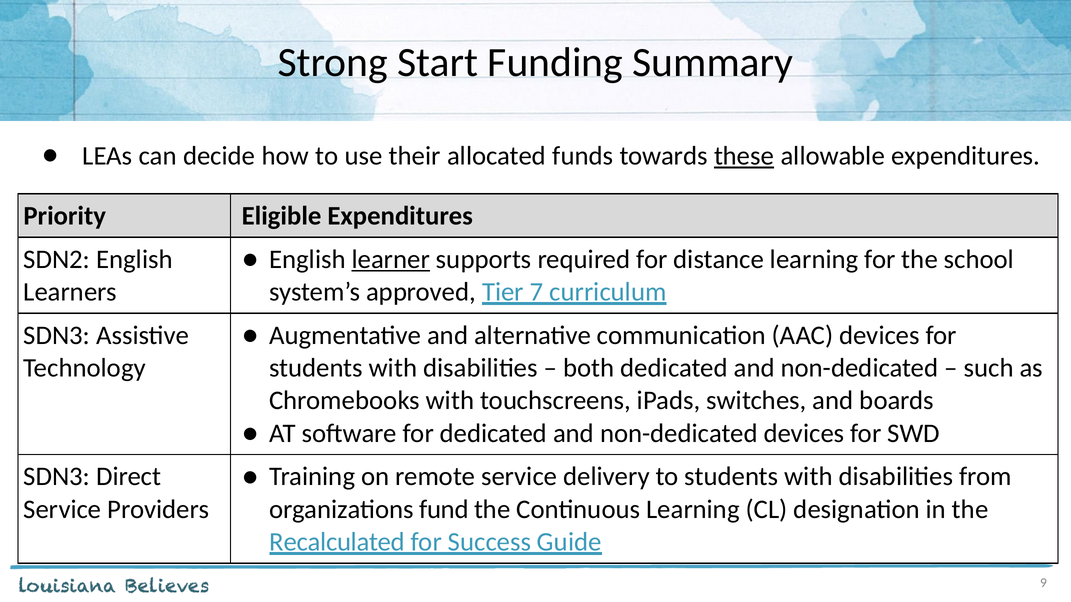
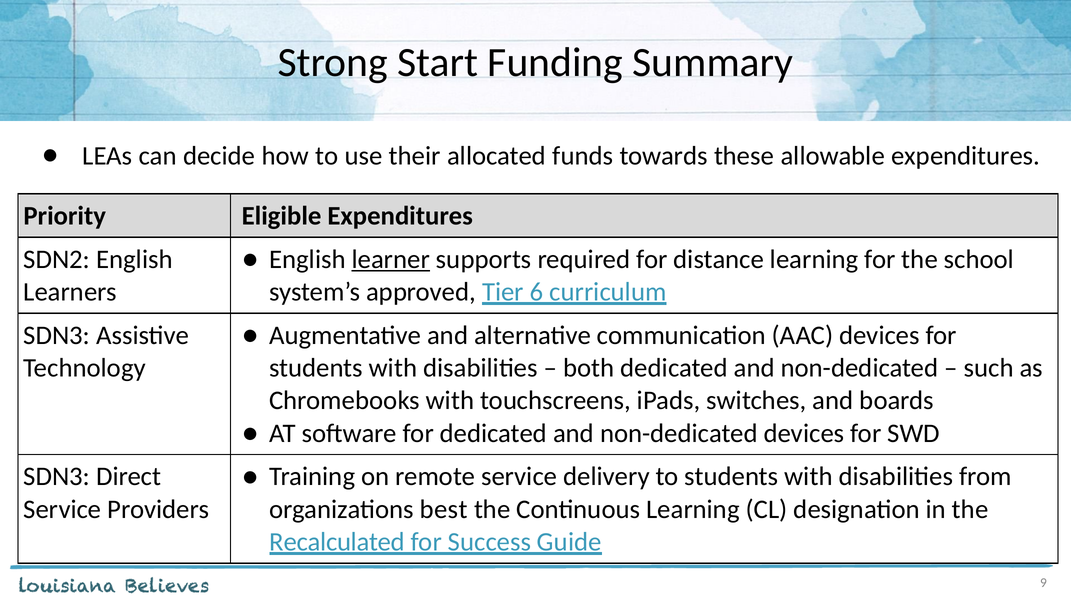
these underline: present -> none (744, 156)
7: 7 -> 6 (537, 292)
fund: fund -> best (444, 510)
